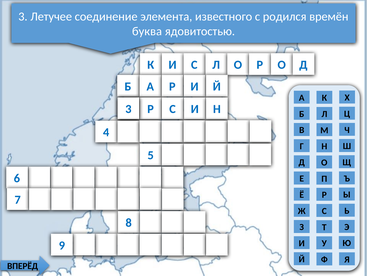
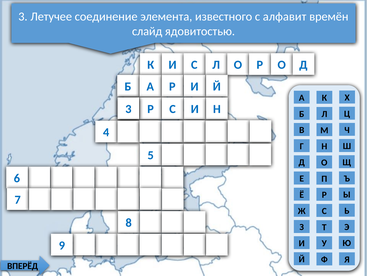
родился: родился -> алфавит (285, 17)
буква: буква -> слайд (147, 31)
